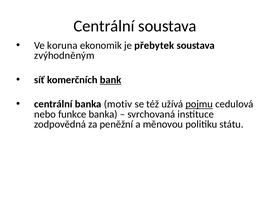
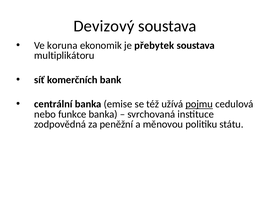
Centrální: Centrální -> Devizový (104, 26)
zvýhodněným: zvýhodněným -> multiplikátoru (64, 56)
bank underline: present -> none (111, 80)
motiv: motiv -> emise (118, 104)
